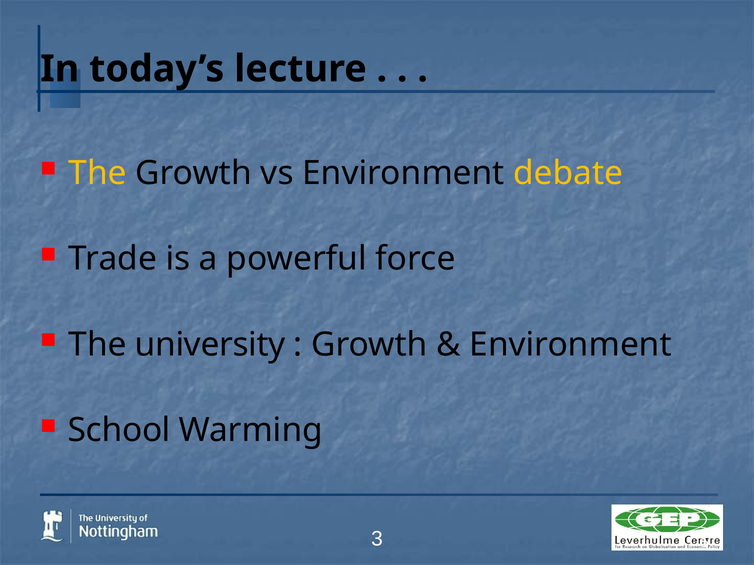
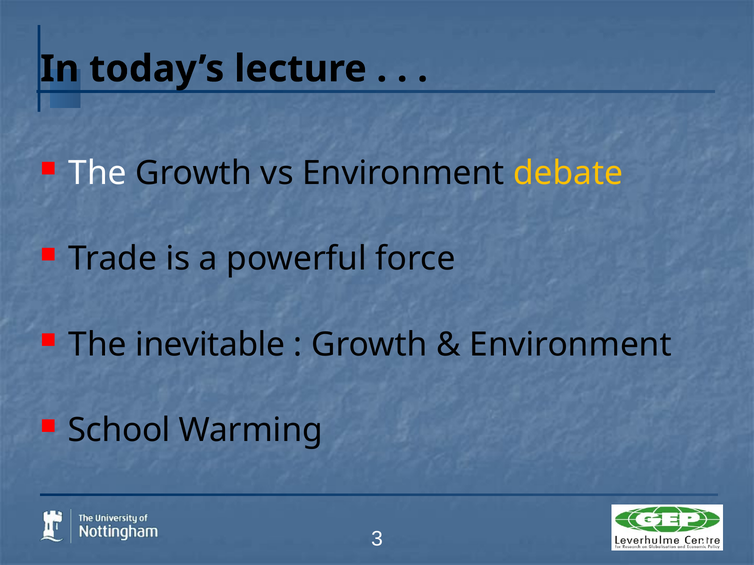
The colour: yellow -> white (98, 173)
university: university -> inevitable (210, 345)
5: 5 -> 4 (705, 543)
